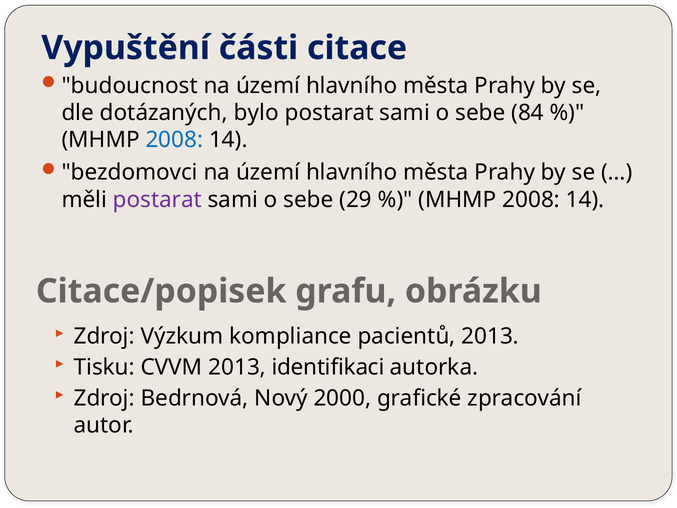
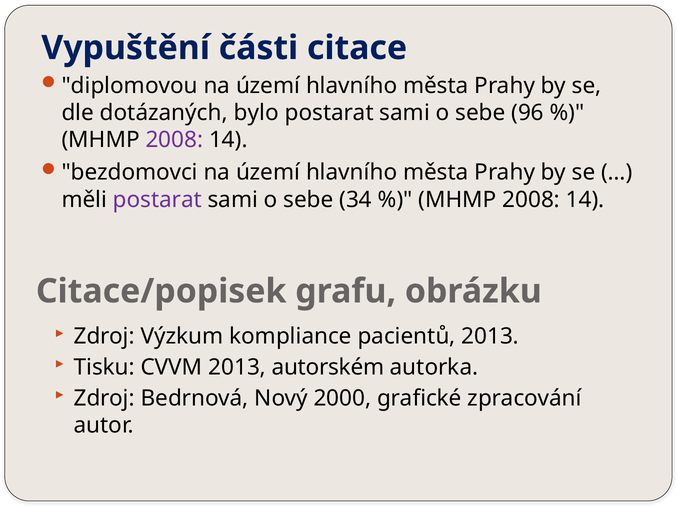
budoucnost: budoucnost -> diplomovou (130, 86)
84: 84 -> 96 (528, 113)
2008 colour: blue -> purple (174, 140)
29: 29 -> 34 (356, 200)
identifikaci: identifikaci -> autorském (328, 367)
